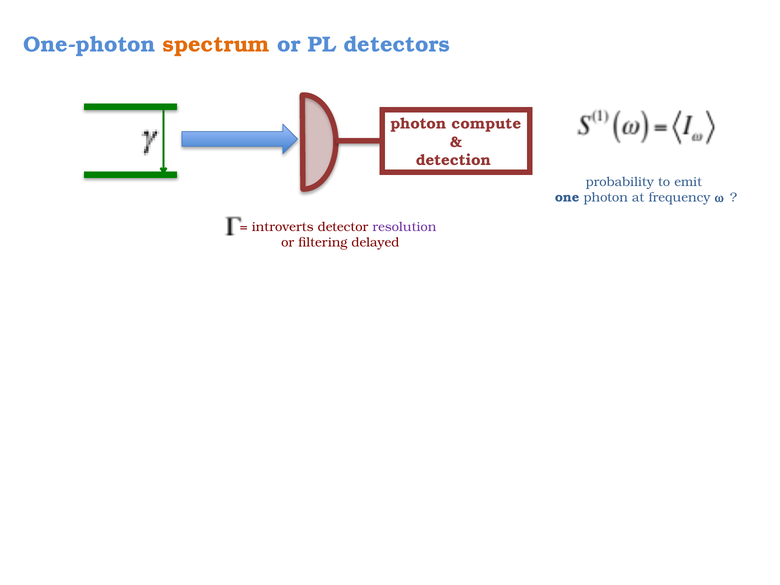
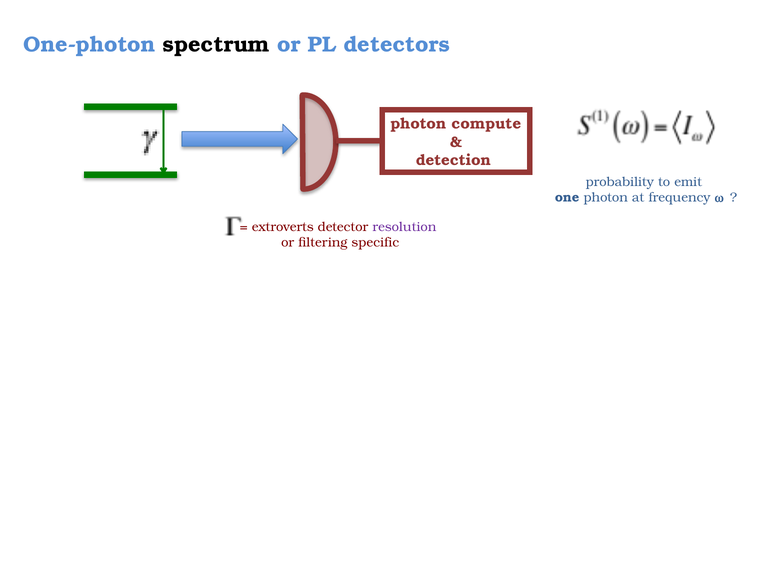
spectrum colour: orange -> black (216, 44)
introverts: introverts -> extroverts (283, 227)
delayed: delayed -> specific (375, 243)
